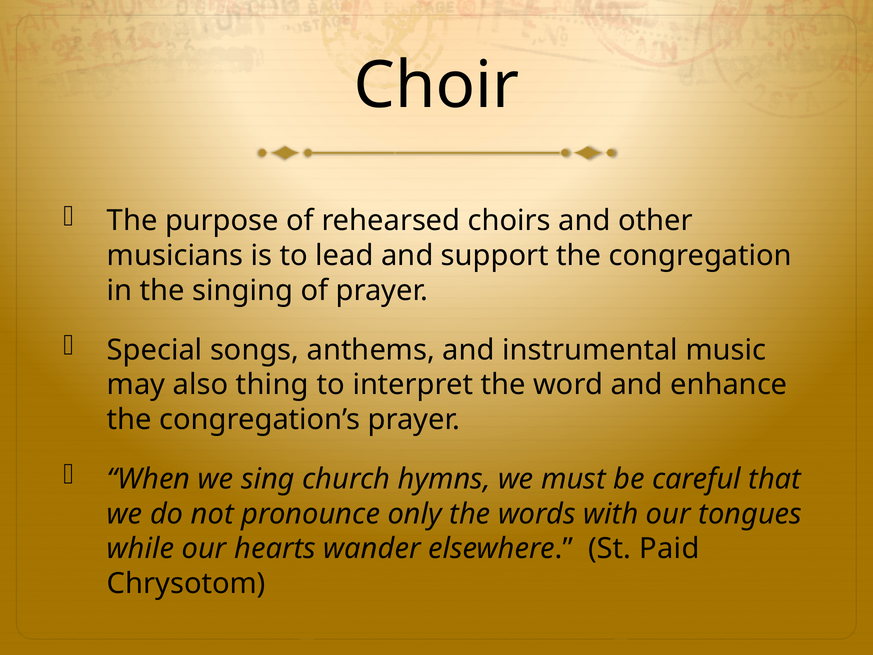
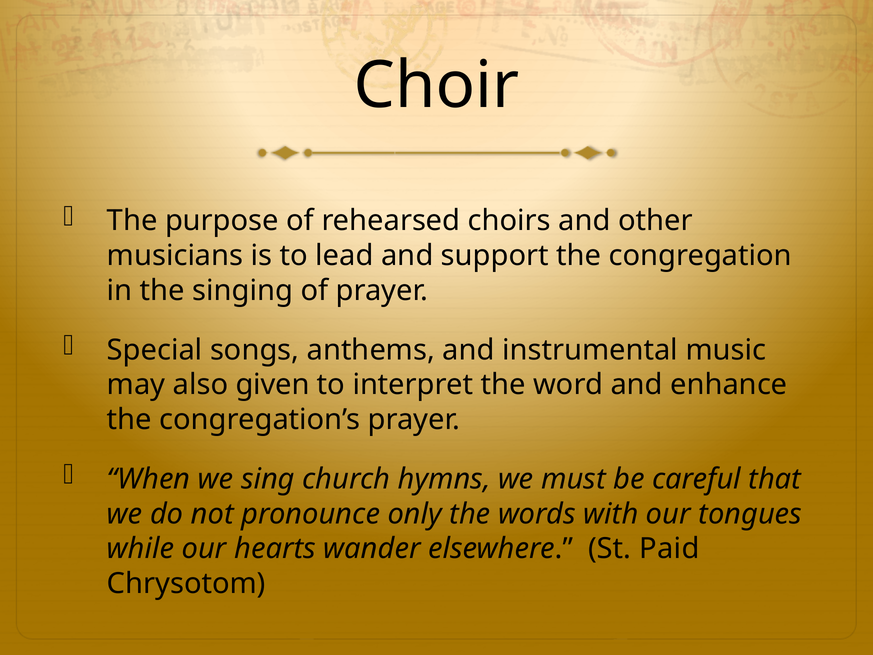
thing: thing -> given (273, 385)
